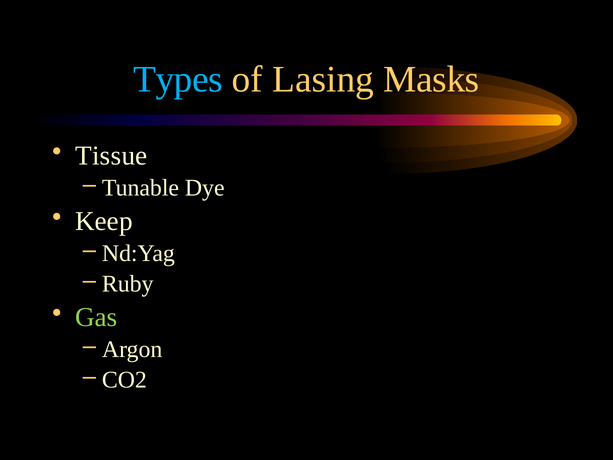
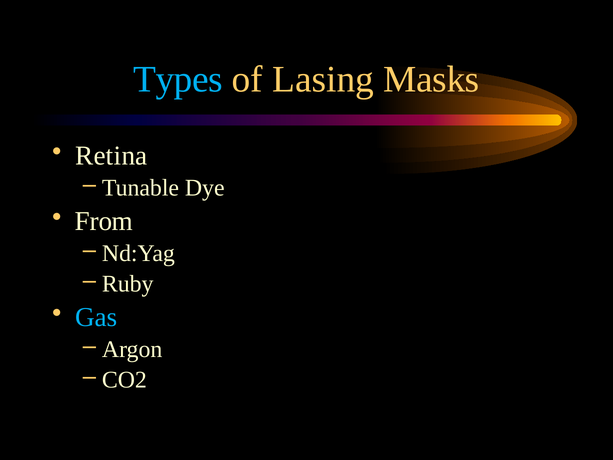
Tissue: Tissue -> Retina (111, 156)
Keep: Keep -> From (104, 221)
Gas colour: light green -> light blue (96, 317)
